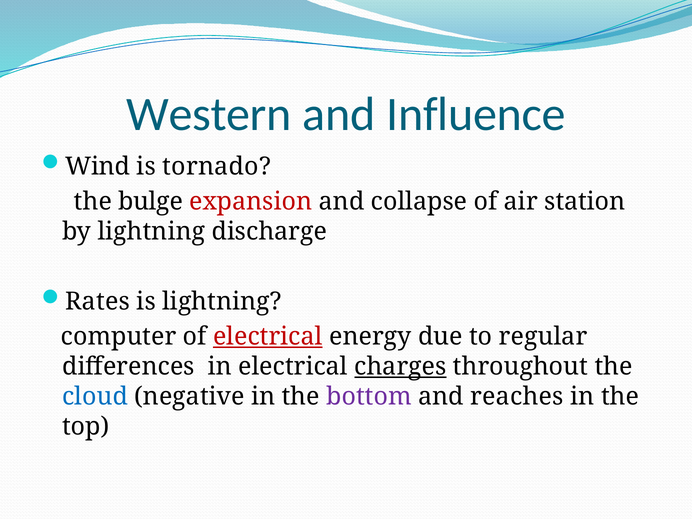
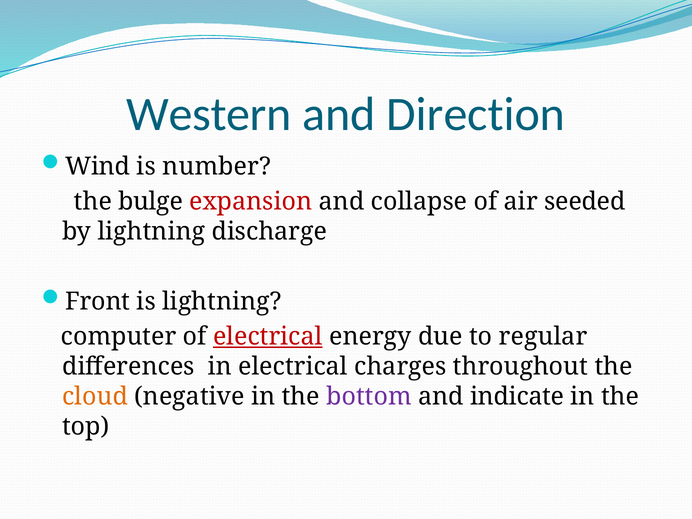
Influence: Influence -> Direction (476, 114)
tornado: tornado -> number (217, 167)
station: station -> seeded (585, 202)
Rates: Rates -> Front (98, 301)
charges underline: present -> none (400, 366)
cloud colour: blue -> orange (95, 396)
reaches: reaches -> indicate (517, 396)
